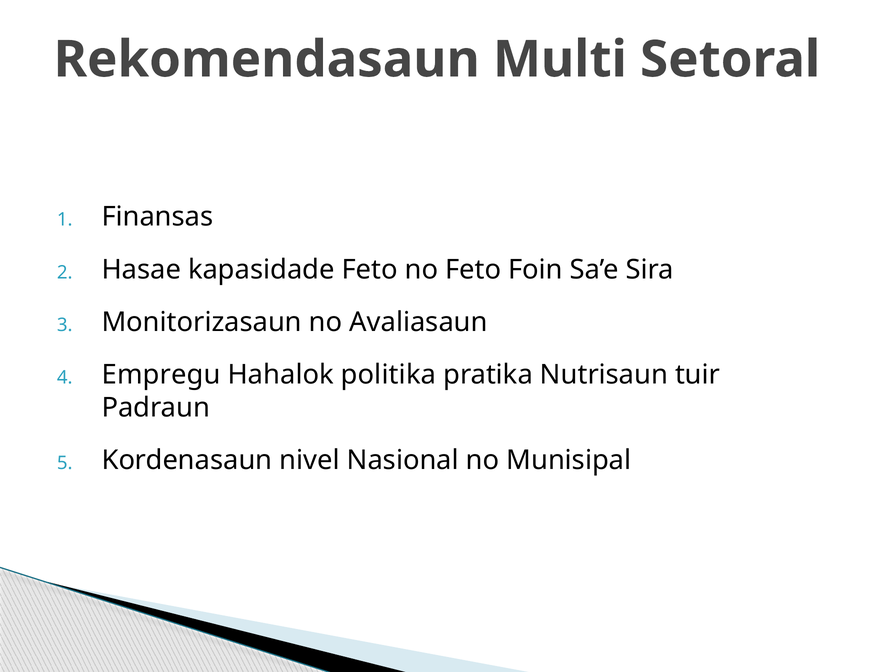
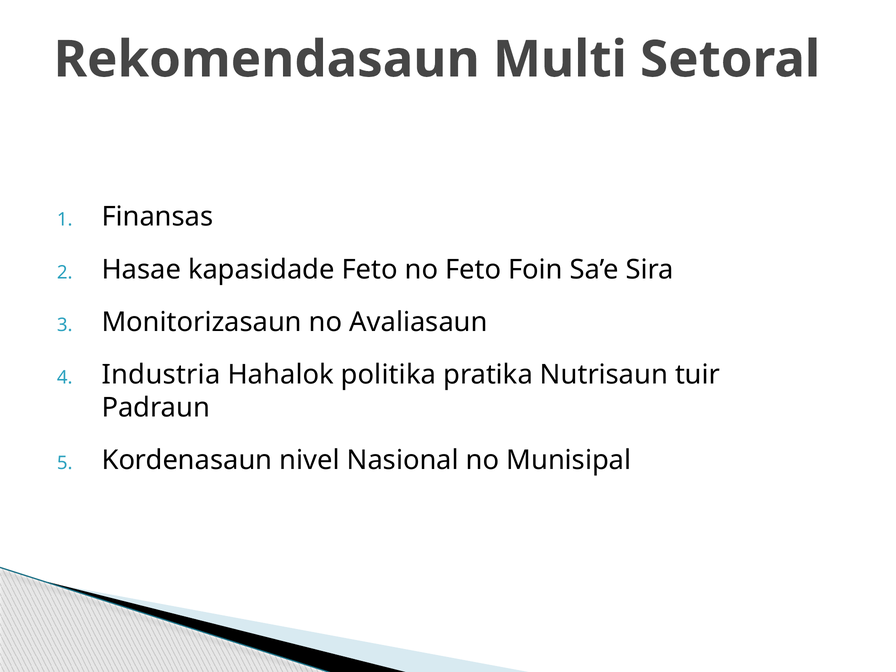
Empregu: Empregu -> Industria (161, 375)
